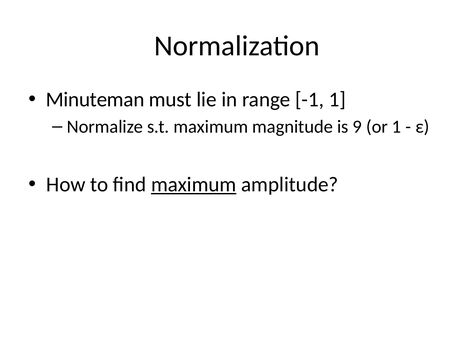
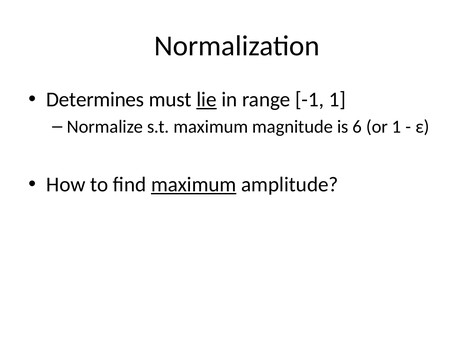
Minuteman: Minuteman -> Determines (95, 99)
lie underline: none -> present (207, 99)
9: 9 -> 6 (357, 127)
